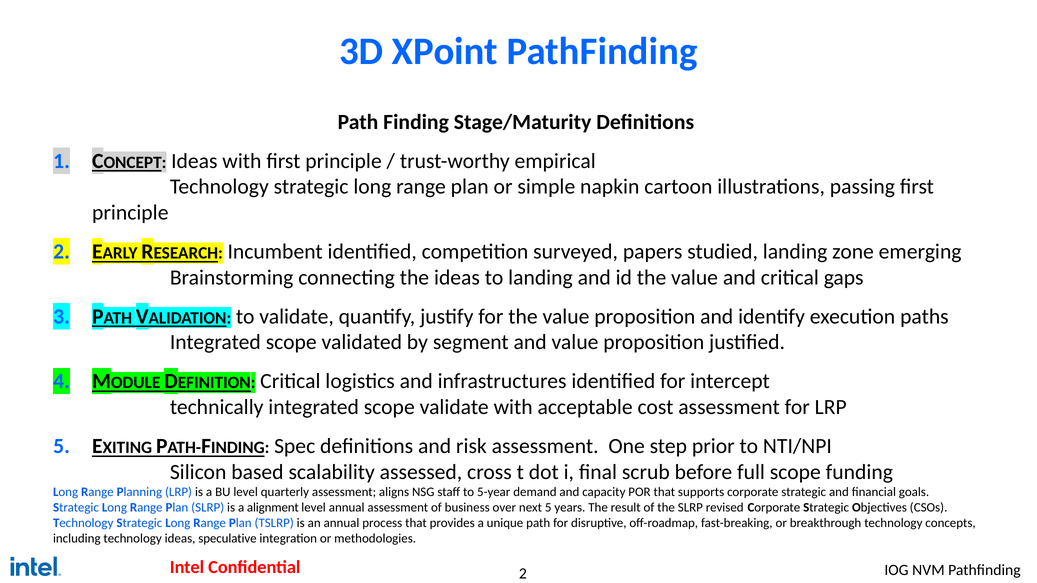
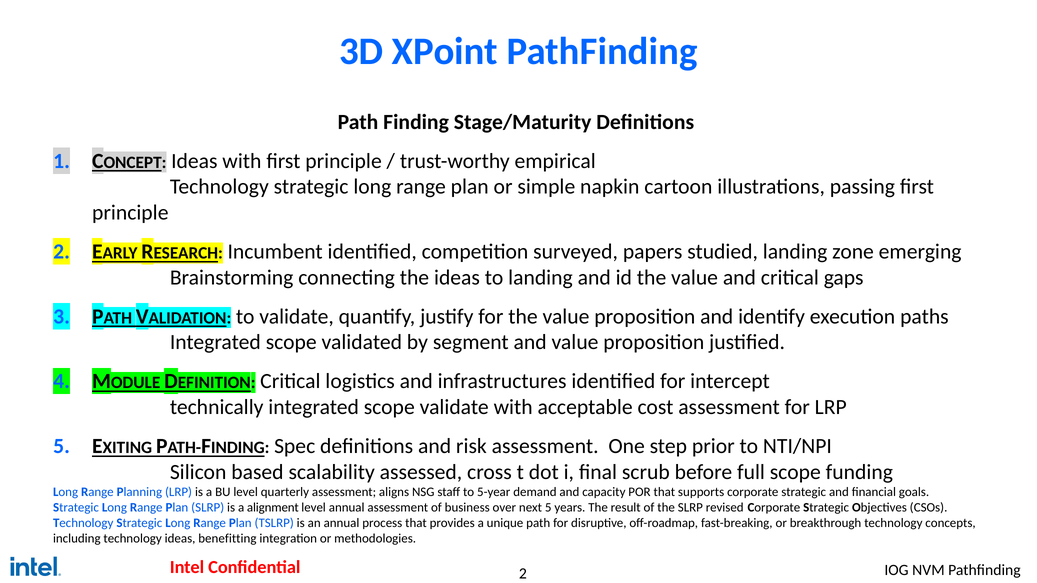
speculative: speculative -> benefitting (227, 539)
